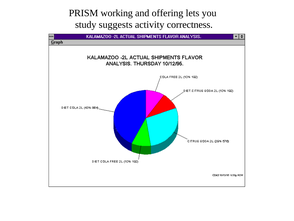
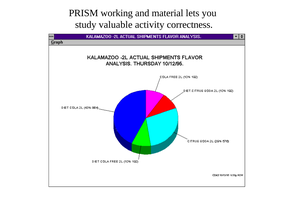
offering: offering -> material (168, 13)
suggests: suggests -> valuable (116, 25)
